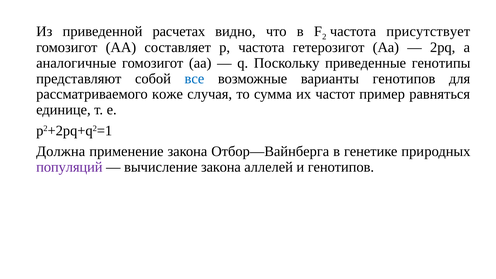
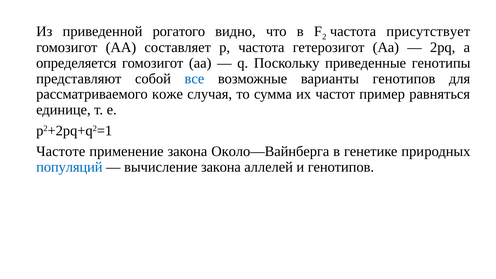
расчетах: расчетах -> рогатого (179, 31)
аналогичные: аналогичные -> определяется (76, 63)
Должна: Должна -> Частоте (61, 151)
Отбор—Вайнберга: Отбор—Вайнберга -> Около—Вайнберга (270, 151)
популяций colour: purple -> blue (69, 167)
